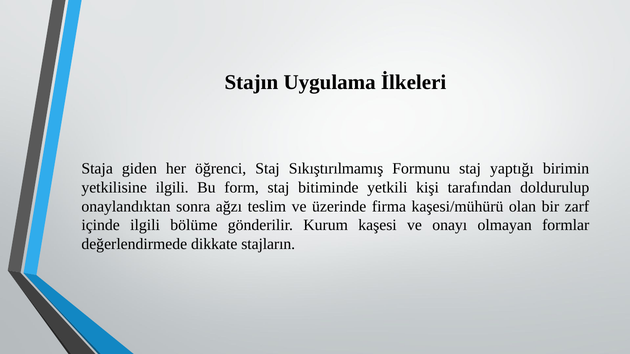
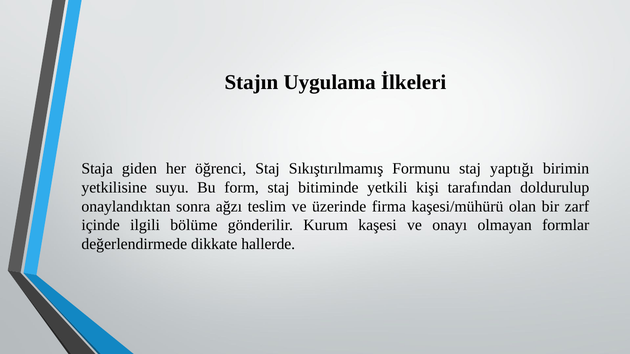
yetkilisine ilgili: ilgili -> suyu (172, 188)
stajların: stajların -> hallerde (268, 244)
